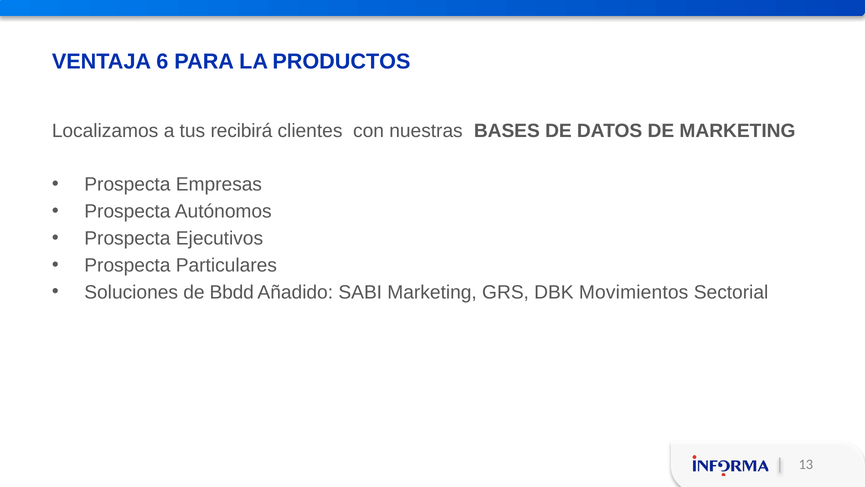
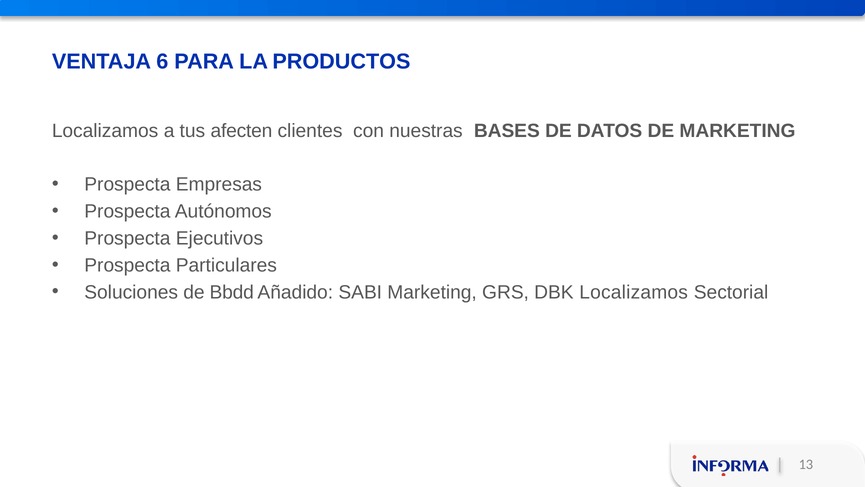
recibirá: recibirá -> afecten (241, 131)
DBK Movimientos: Movimientos -> Localizamos (634, 292)
